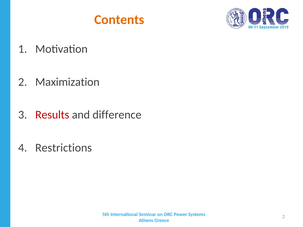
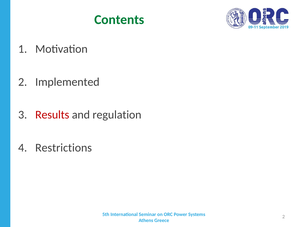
Contents colour: orange -> green (119, 20)
Maximization: Maximization -> Implemented (67, 82)
difference: difference -> regulation (117, 115)
